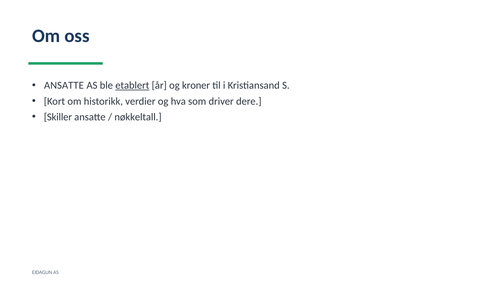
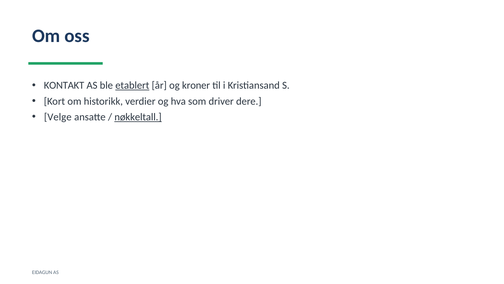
ANSATTE: ANSATTE -> KONTAKT (64, 85)
Skiller: Skiller -> Velge (58, 117)
nøkkeltall underline: none -> present (138, 117)
